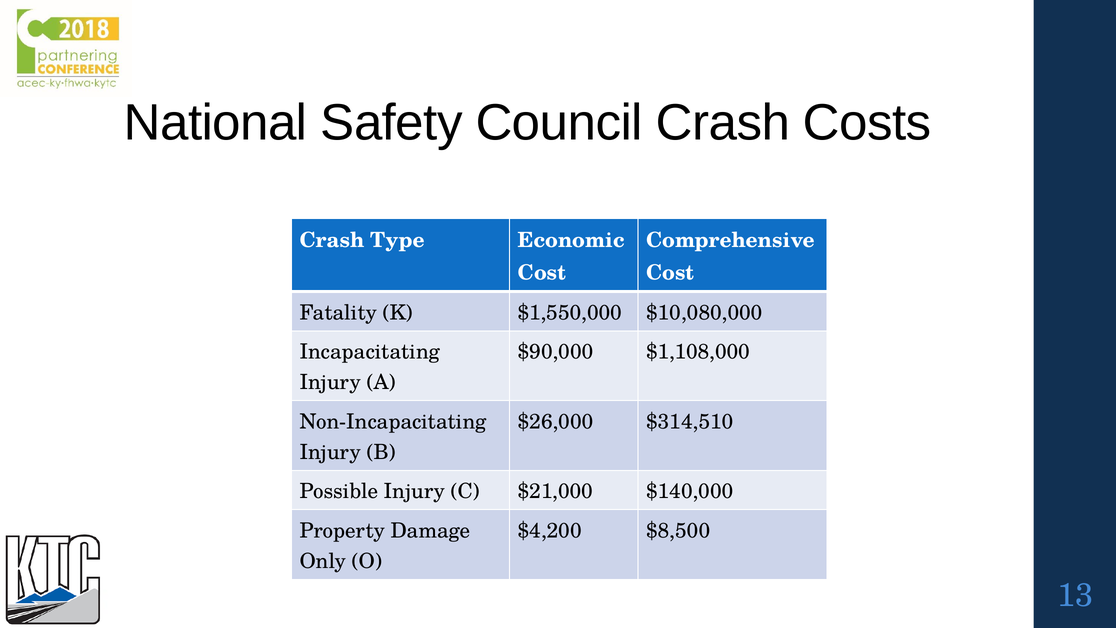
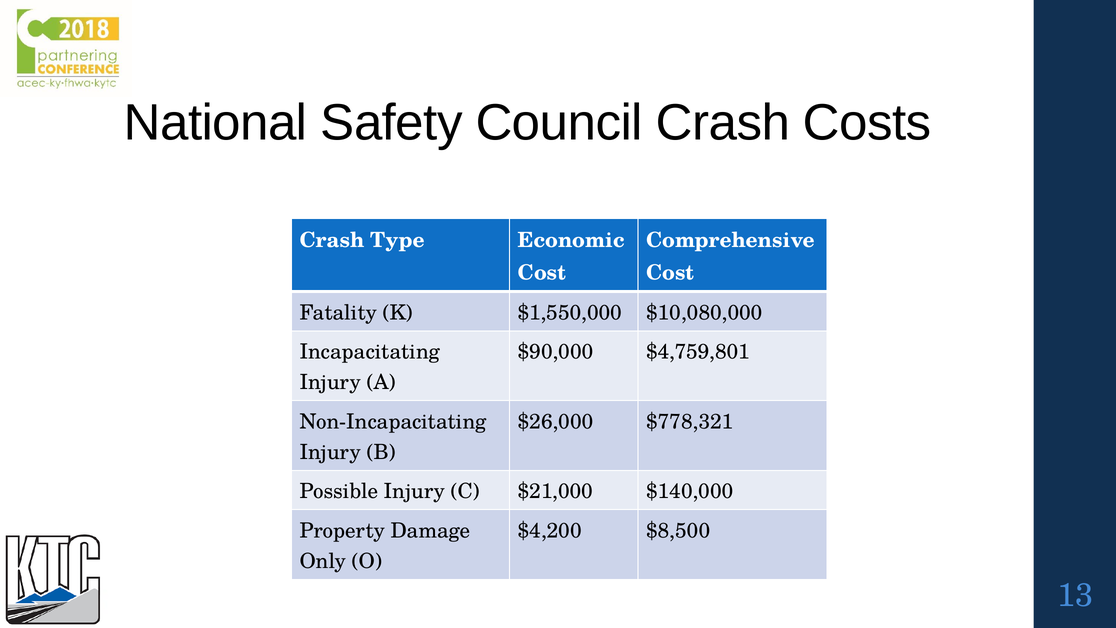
$1,108,000: $1,108,000 -> $4,759,801 (698, 352)
$314,510: $314,510 -> $778,321 (690, 421)
